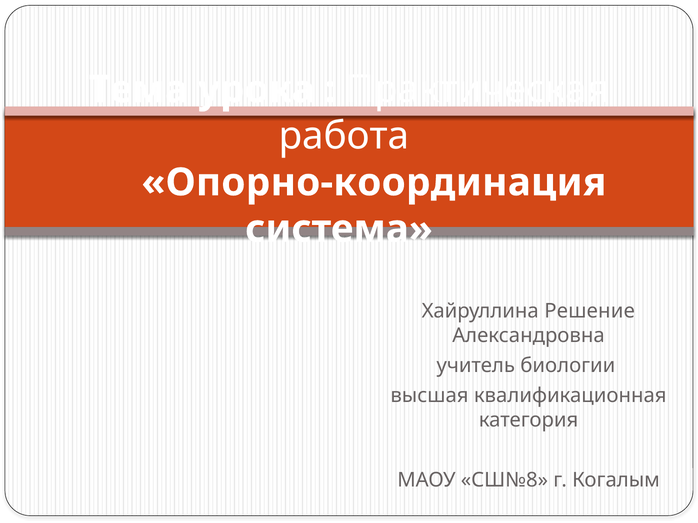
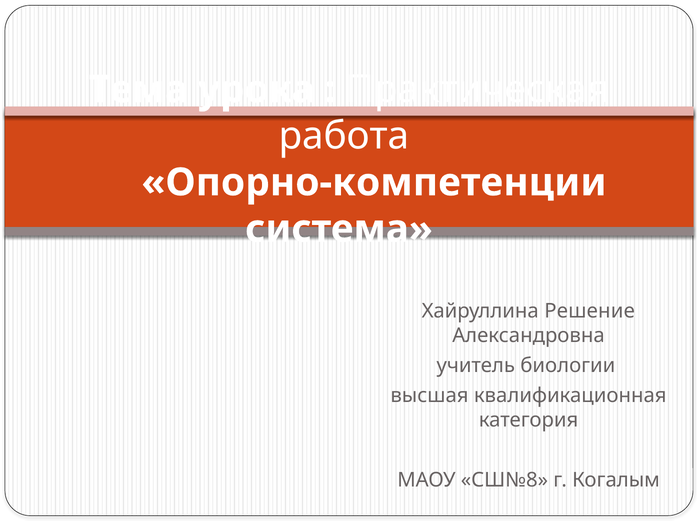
Опорно-координация: Опорно-координация -> Опорно-компетенции (374, 183)
